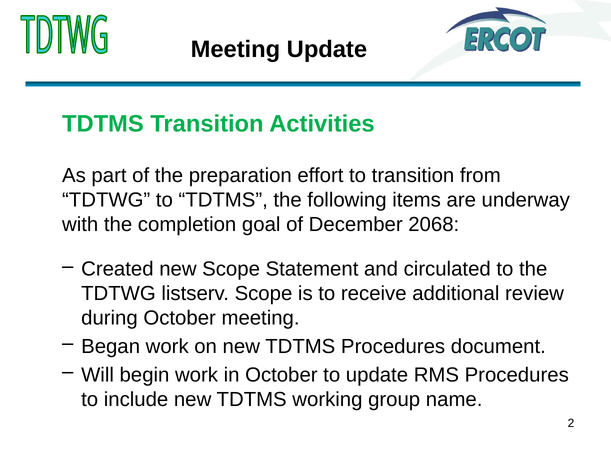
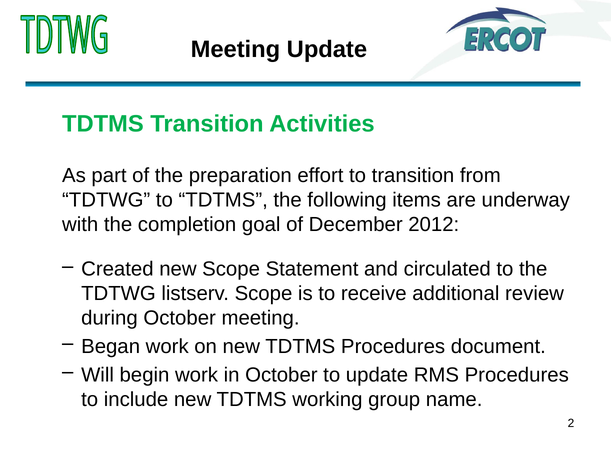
2068: 2068 -> 2012 (434, 224)
